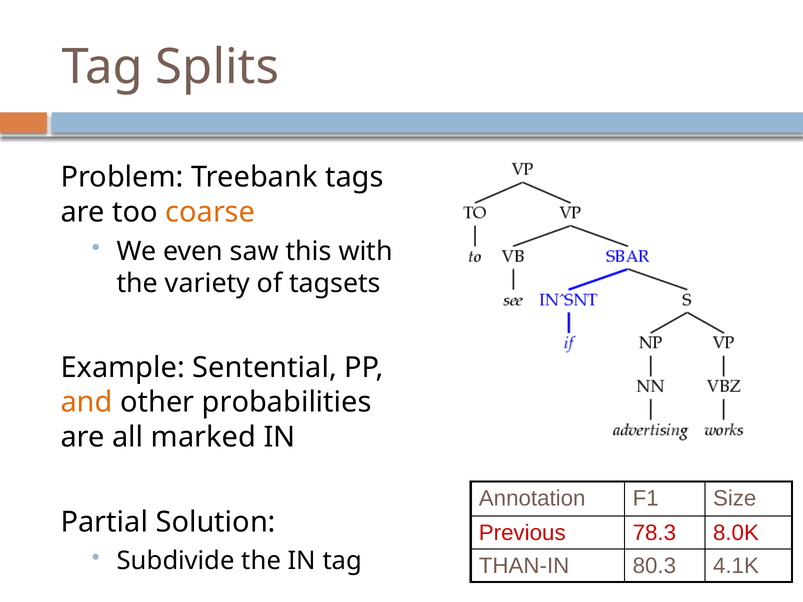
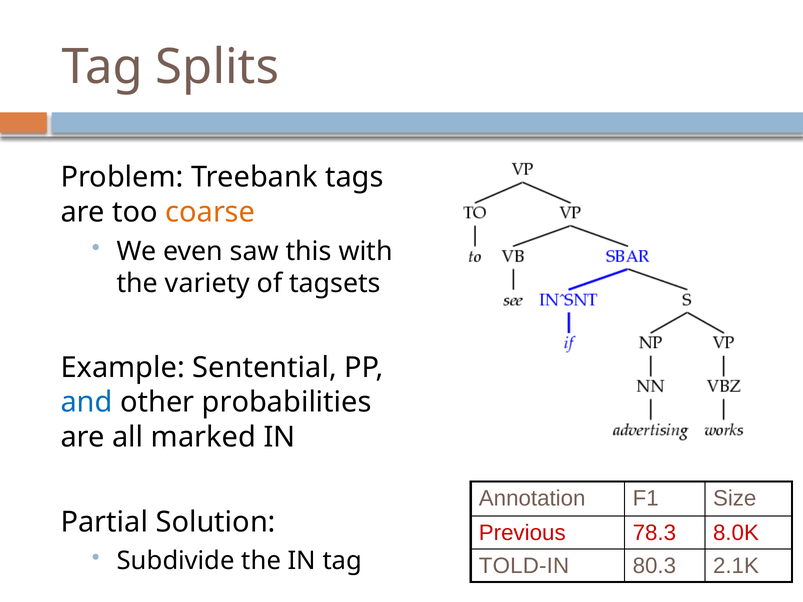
and colour: orange -> blue (87, 402)
THAN-IN: THAN-IN -> TOLD-IN (524, 566)
4.1K: 4.1K -> 2.1K (736, 566)
